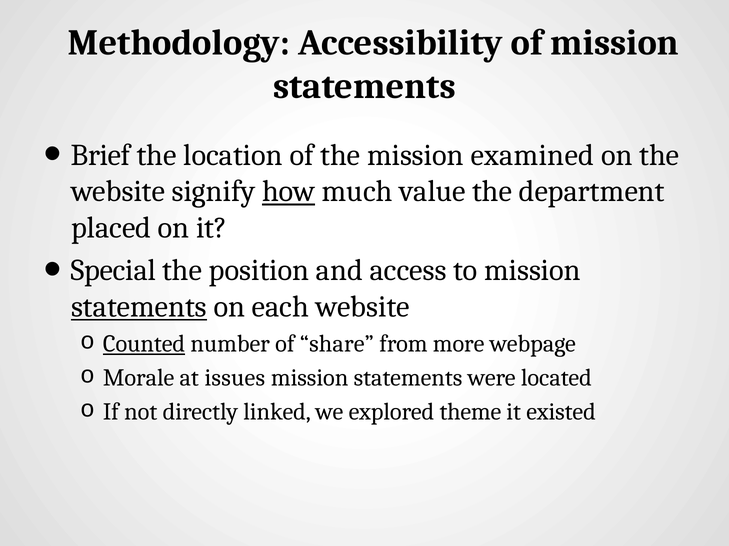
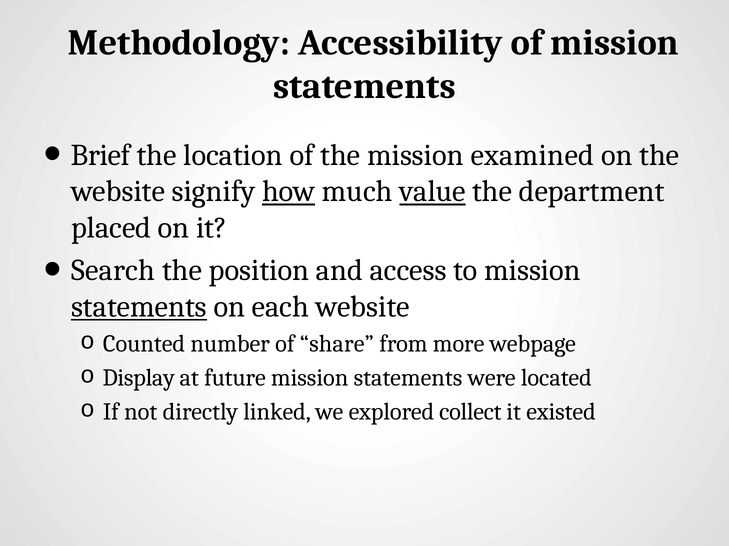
value underline: none -> present (432, 192)
Special: Special -> Search (113, 271)
Counted underline: present -> none (144, 344)
Morale: Morale -> Display (139, 378)
issues: issues -> future (235, 378)
theme: theme -> collect (470, 412)
